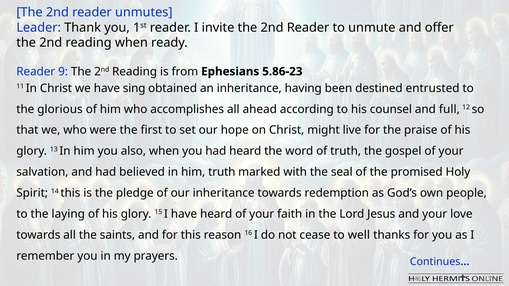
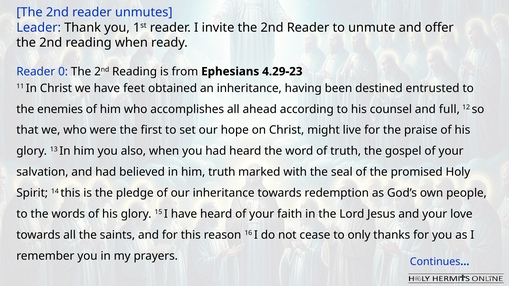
9: 9 -> 0 (63, 72)
5.86-23: 5.86-23 -> 4.29-23 (282, 72)
sing: sing -> feet (134, 88)
glorious: glorious -> enemies (60, 109)
laying: laying -> words (68, 214)
well: well -> only (359, 235)
